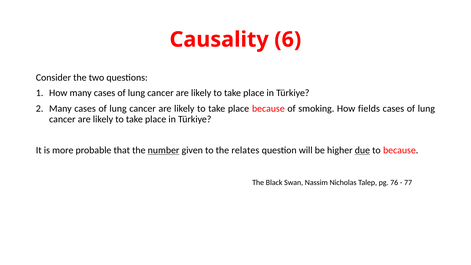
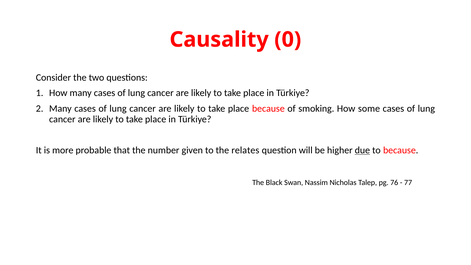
6: 6 -> 0 (288, 40)
fields: fields -> some (369, 109)
number underline: present -> none (164, 150)
